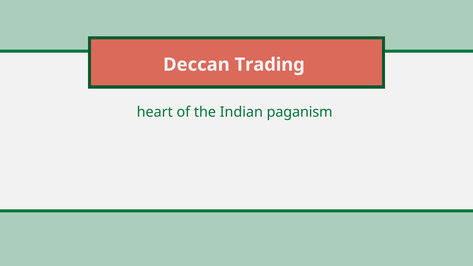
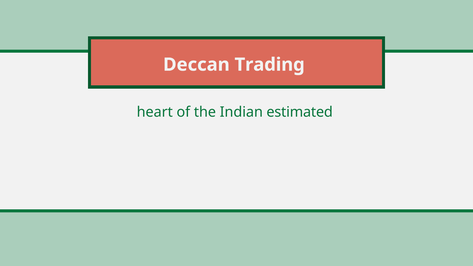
paganism: paganism -> estimated (300, 112)
